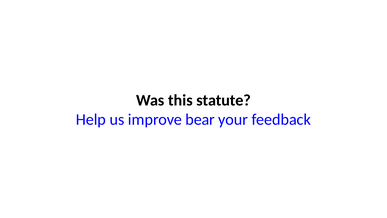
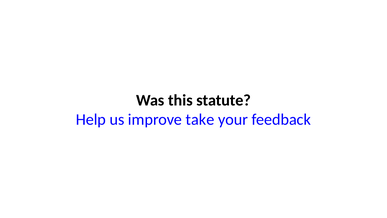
bear: bear -> take (200, 119)
